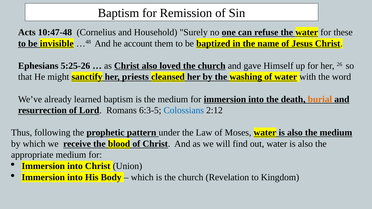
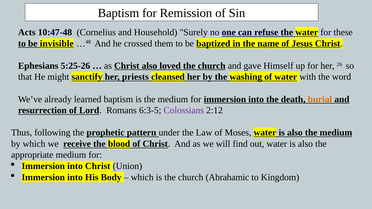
account: account -> crossed (138, 44)
Colossians colour: blue -> purple (184, 110)
Revelation: Revelation -> Abrahamic (227, 177)
